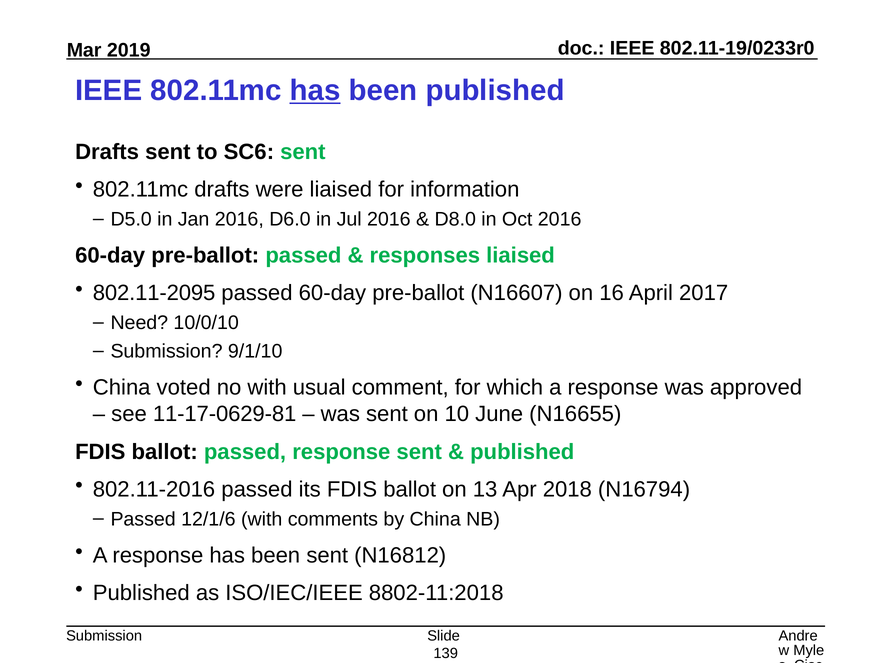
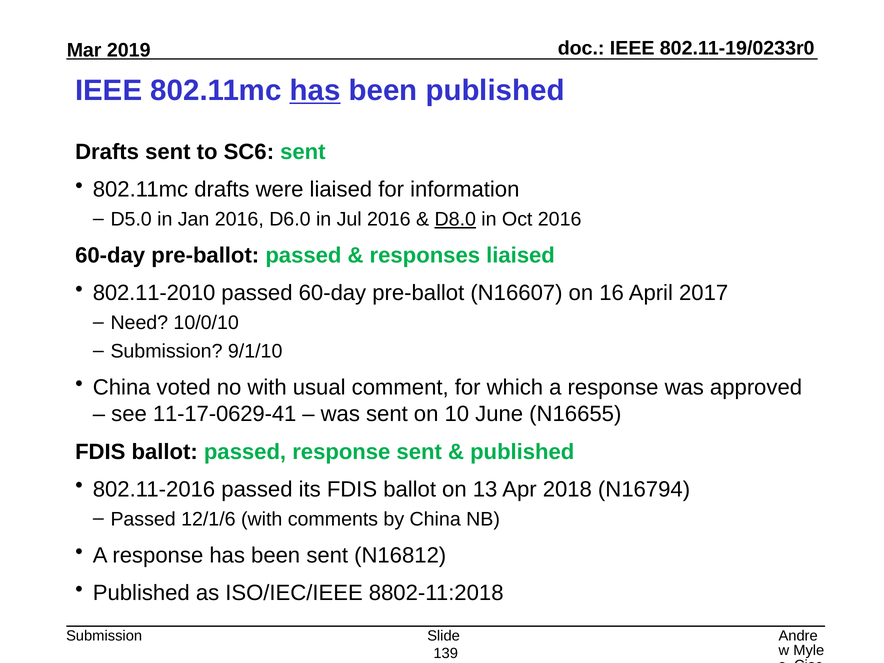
D8.0 underline: none -> present (455, 219)
802.11-2095: 802.11-2095 -> 802.11-2010 (154, 293)
11-17-0629-81: 11-17-0629-81 -> 11-17-0629-41 (225, 414)
